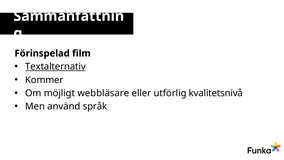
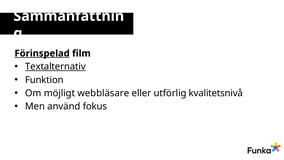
Förinspelad underline: none -> present (42, 53)
Kommer: Kommer -> Funktion (44, 80)
språk: språk -> fokus (95, 106)
